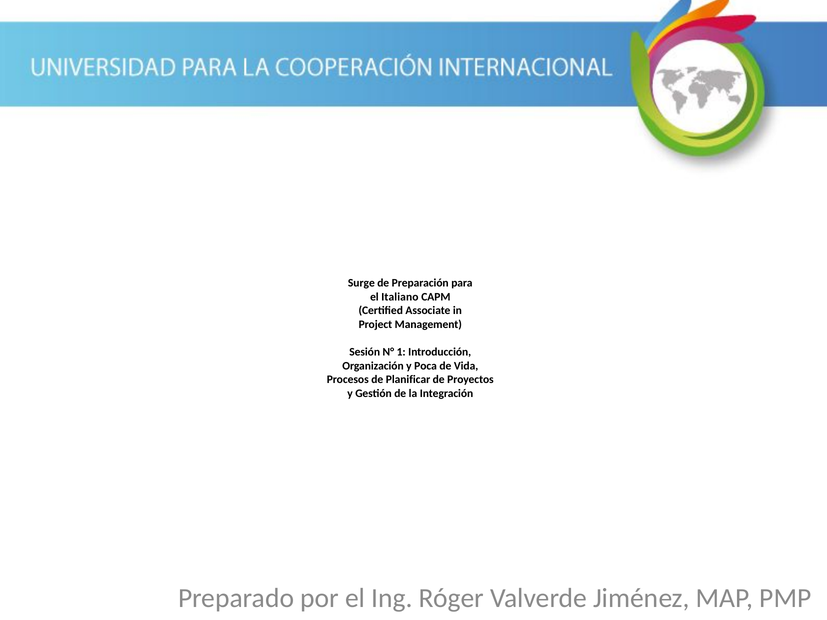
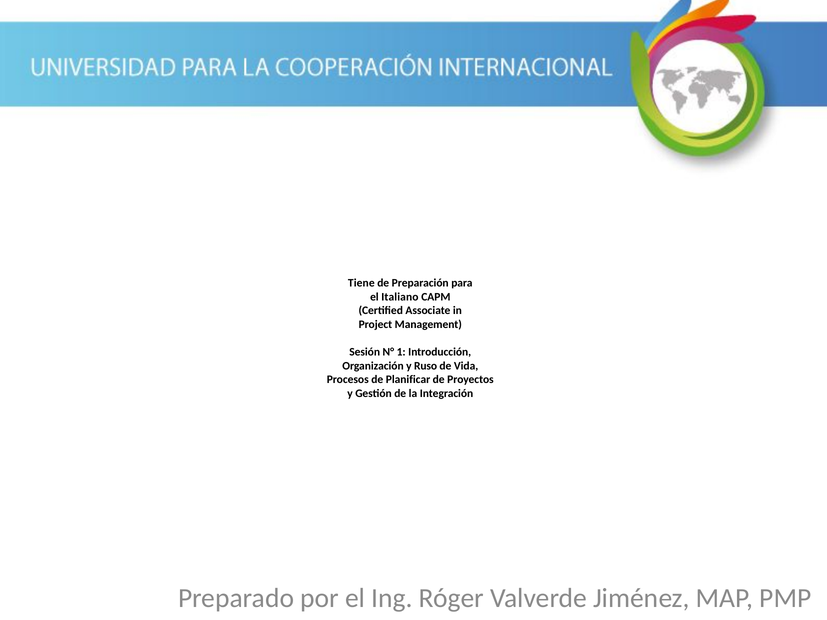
Surge: Surge -> Tiene (361, 283)
Poca: Poca -> Ruso (426, 366)
